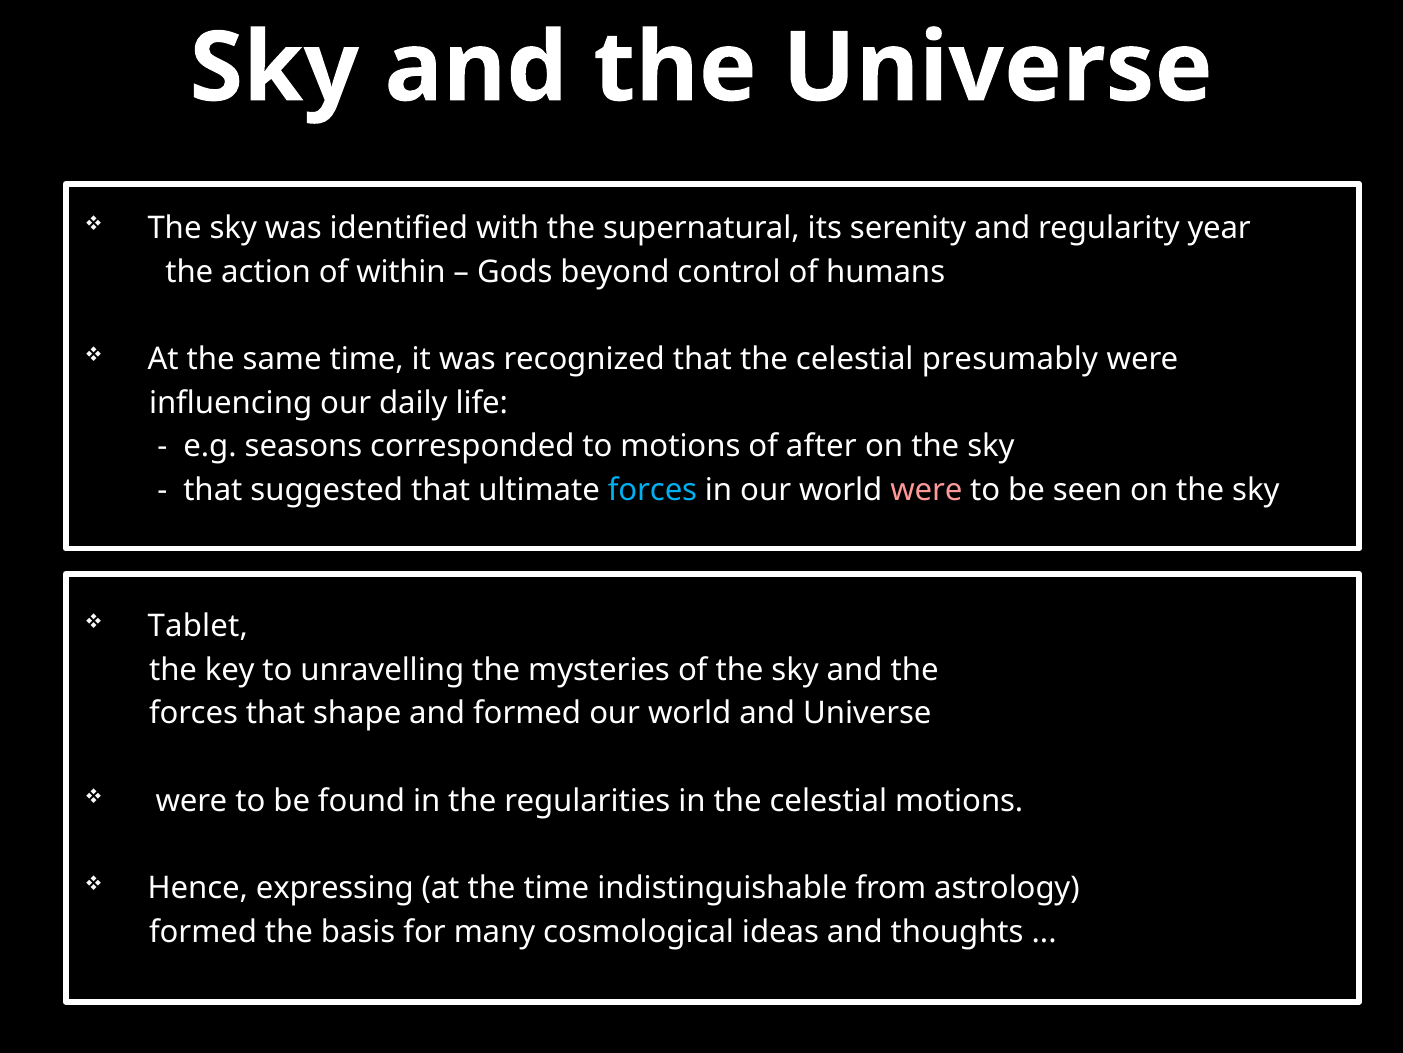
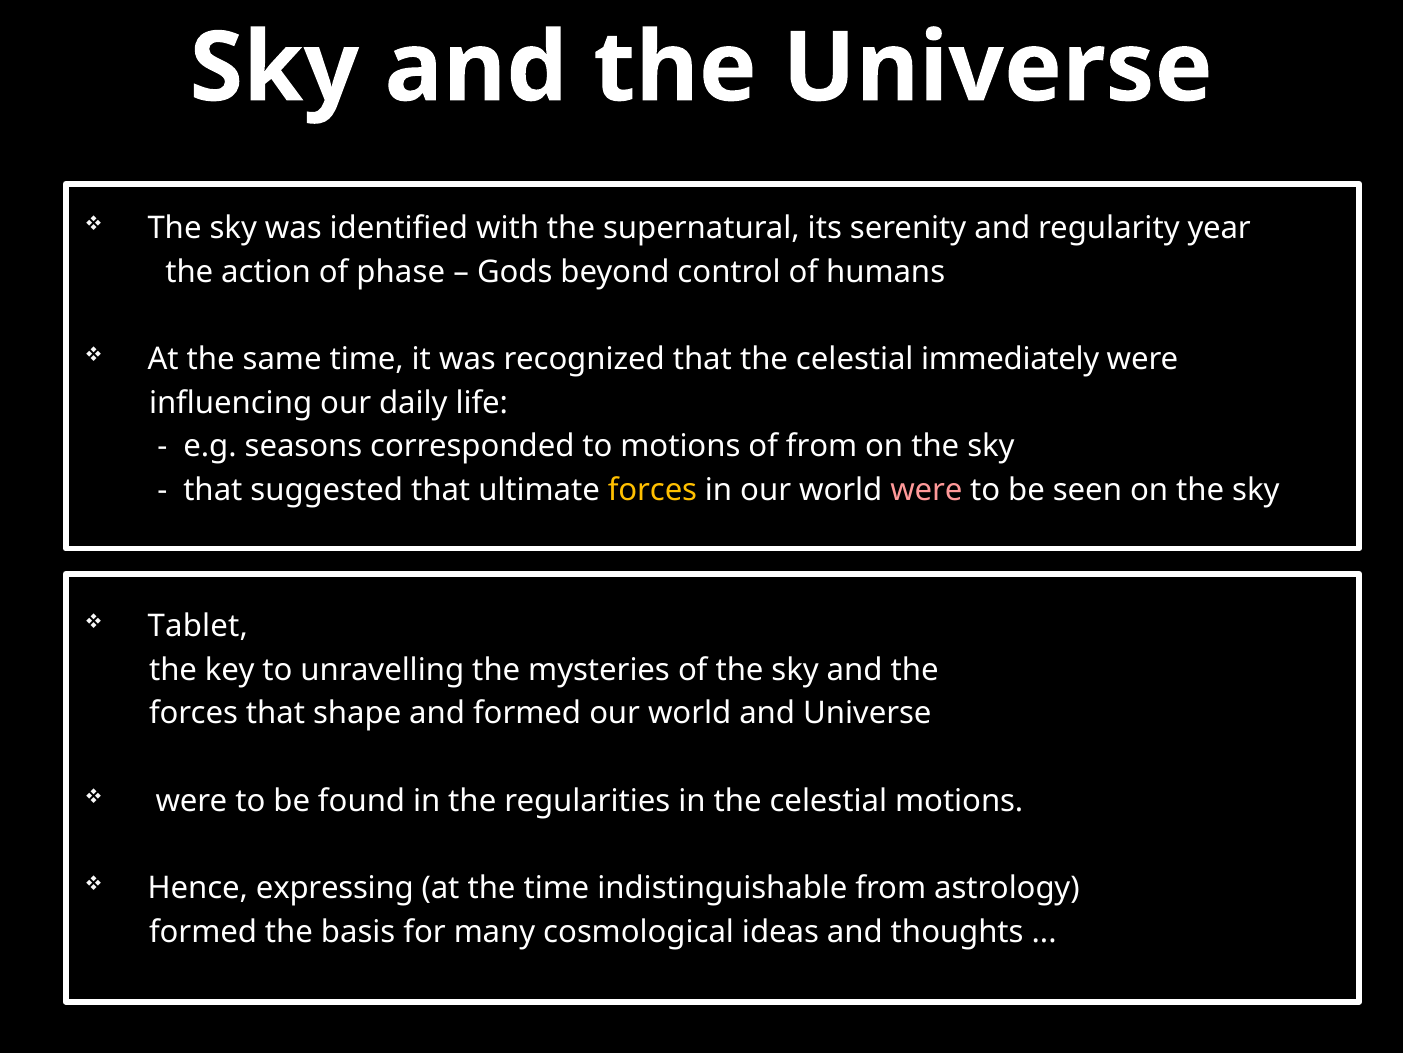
within: within -> phase (401, 272)
presumably: presumably -> immediately (1010, 359)
of after: after -> from (822, 446)
forces colour: light blue -> yellow (653, 490)
